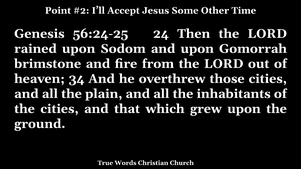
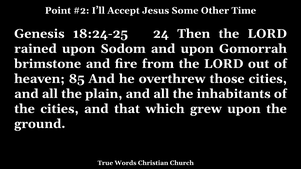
56:24-25: 56:24-25 -> 18:24-25 (100, 34)
34: 34 -> 85 (77, 79)
